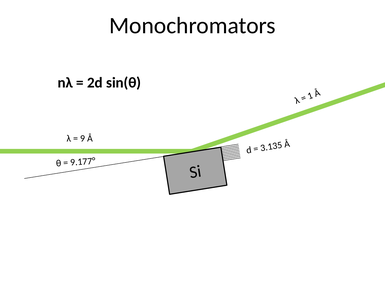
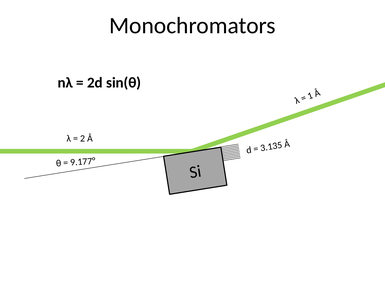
9: 9 -> 2 (83, 138)
